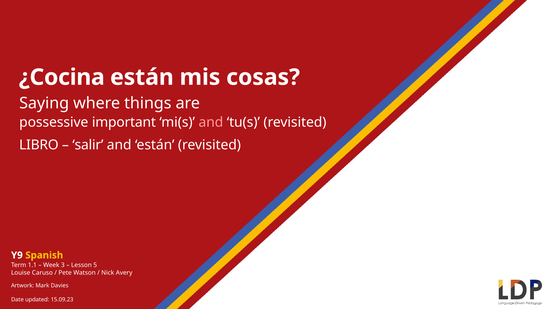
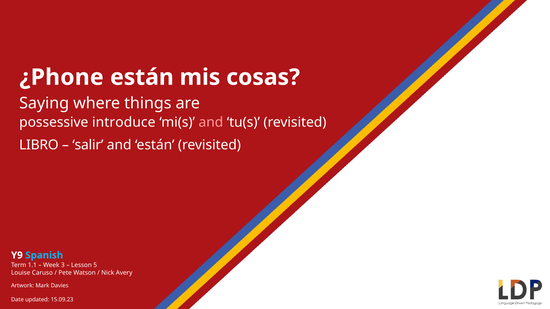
¿Cocina: ¿Cocina -> ¿Phone (62, 77)
important: important -> introduce (124, 122)
Spanish colour: yellow -> light blue (44, 256)
